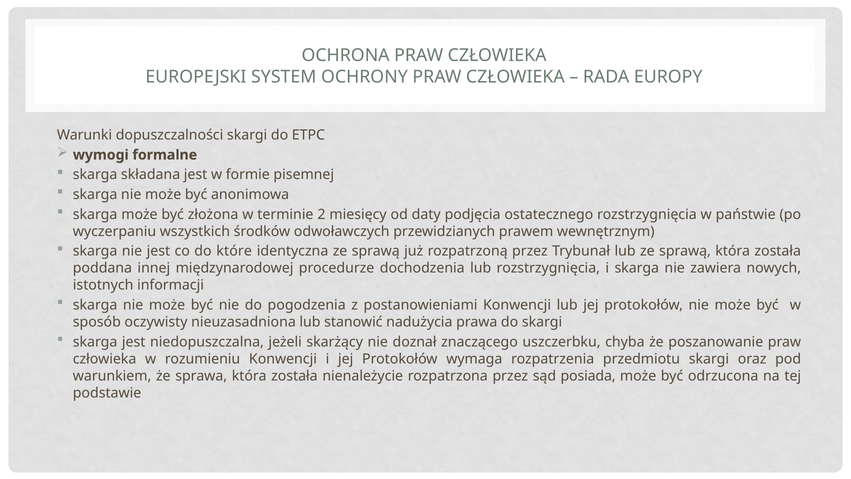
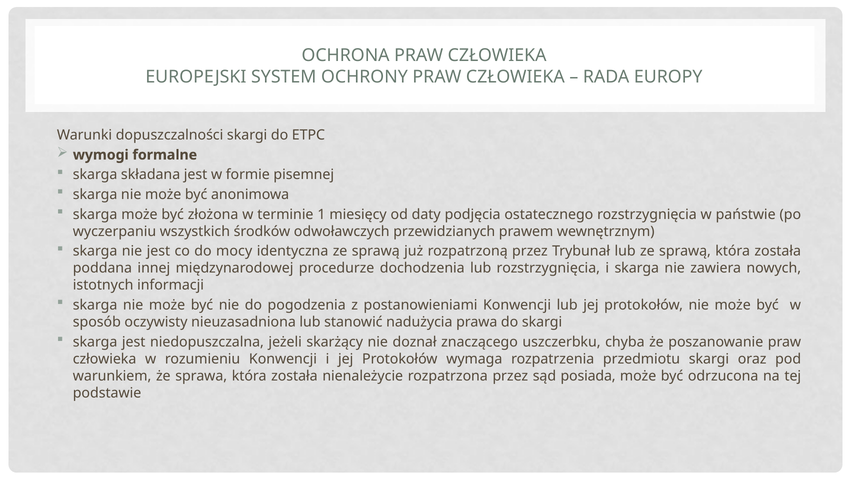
2: 2 -> 1 (322, 214)
które: które -> mocy (234, 251)
